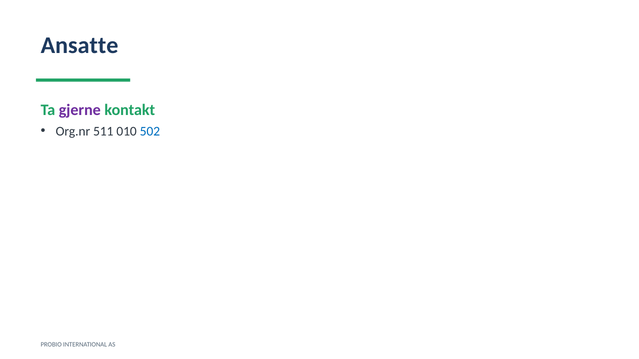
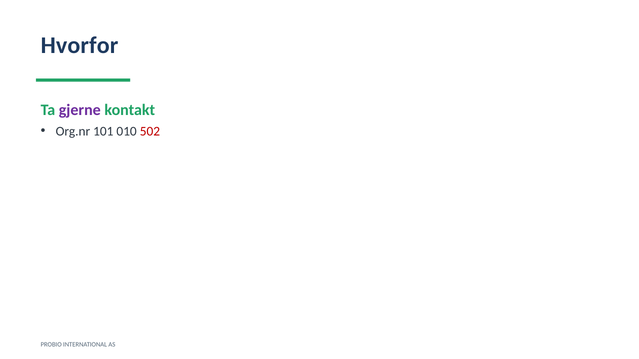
Ansatte: Ansatte -> Hvorfor (79, 46)
511: 511 -> 101 (103, 131)
502 colour: blue -> red (150, 131)
